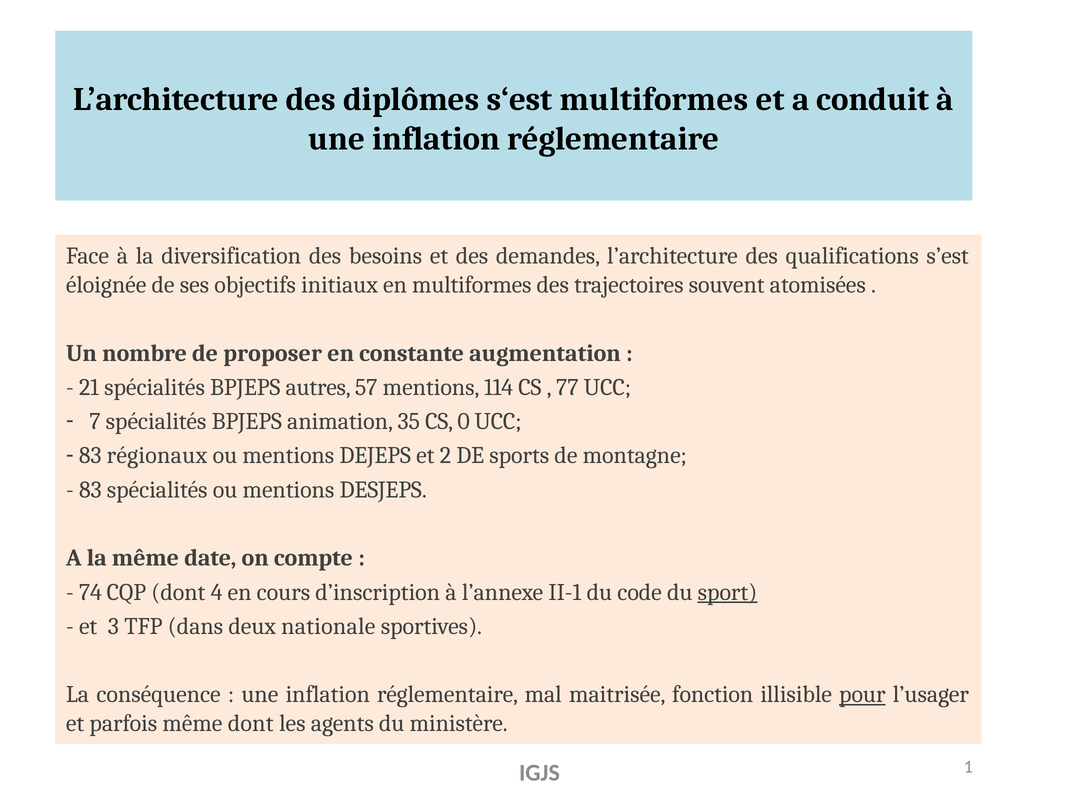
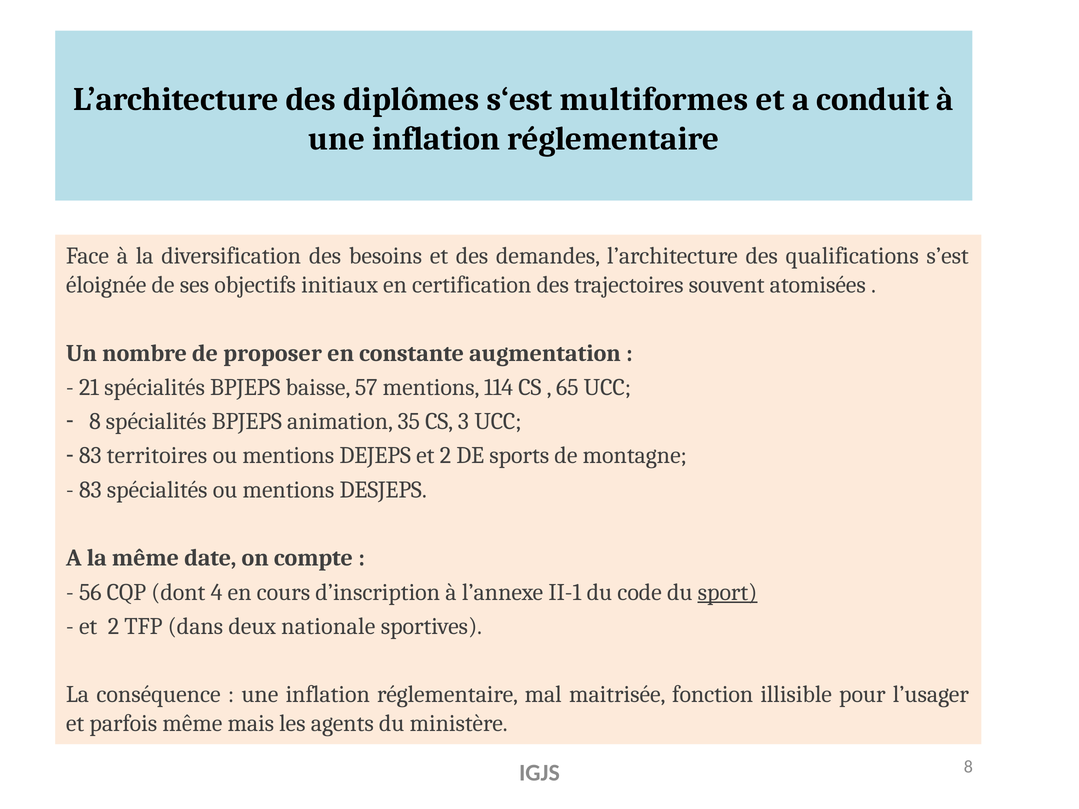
en multiformes: multiformes -> certification (472, 285)
autres: autres -> baisse (318, 387)
77: 77 -> 65 (567, 387)
7: 7 -> 8 (95, 422)
0: 0 -> 3 (463, 422)
régionaux: régionaux -> territoires (157, 456)
74: 74 -> 56 (90, 592)
3: 3 -> 2 (113, 626)
pour underline: present -> none (862, 695)
même dont: dont -> mais (251, 724)
IGJS 1: 1 -> 8 (968, 767)
